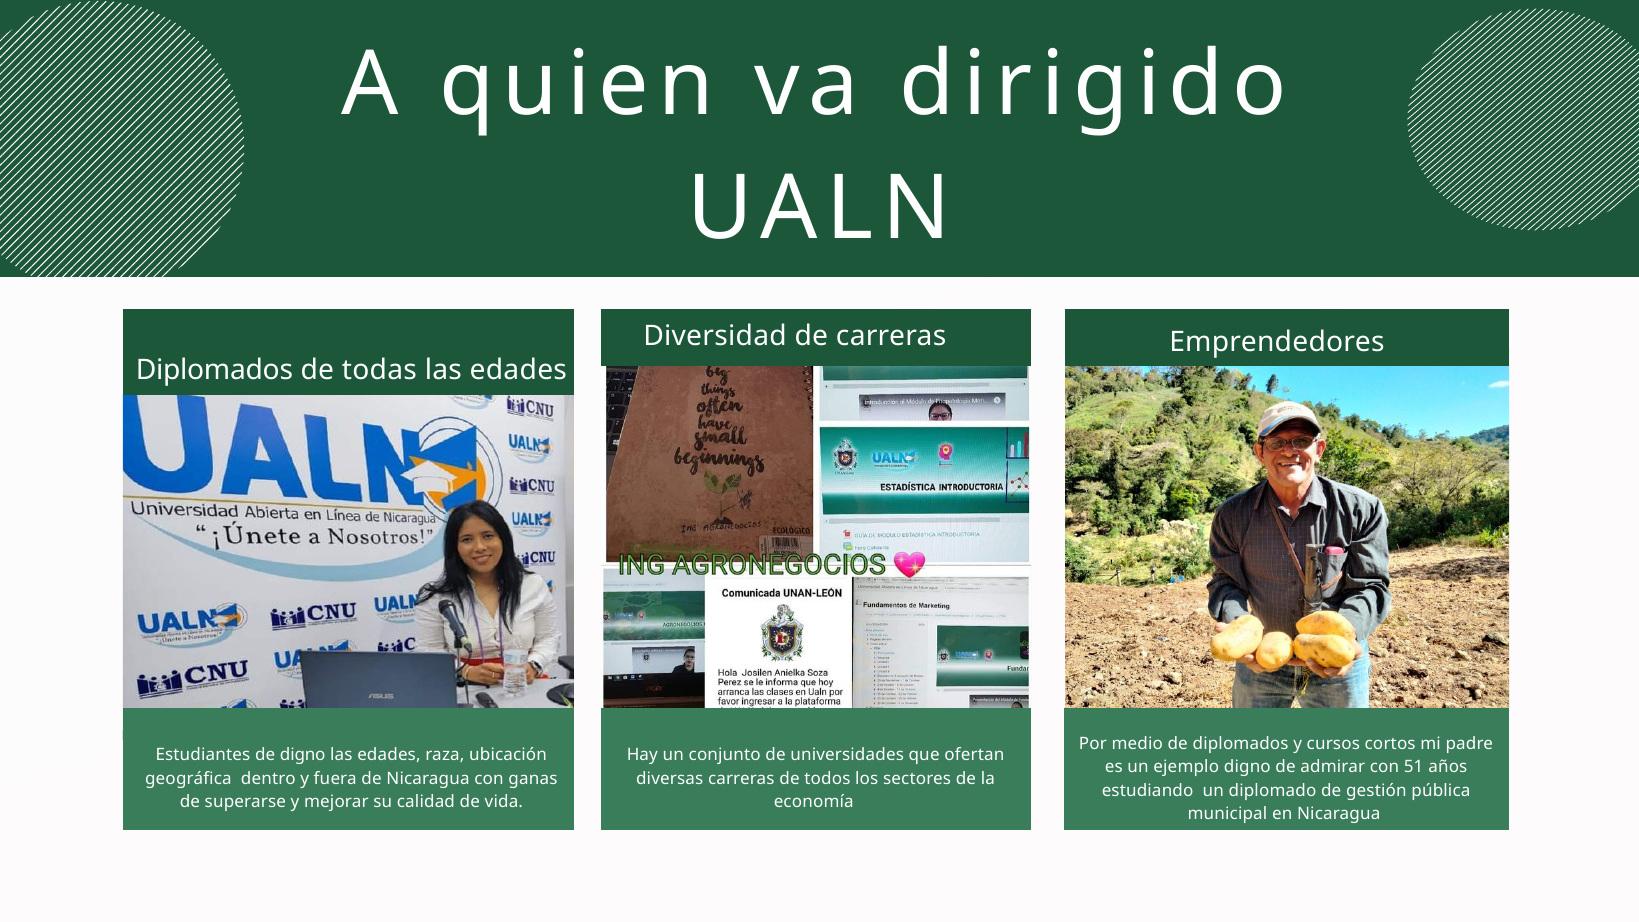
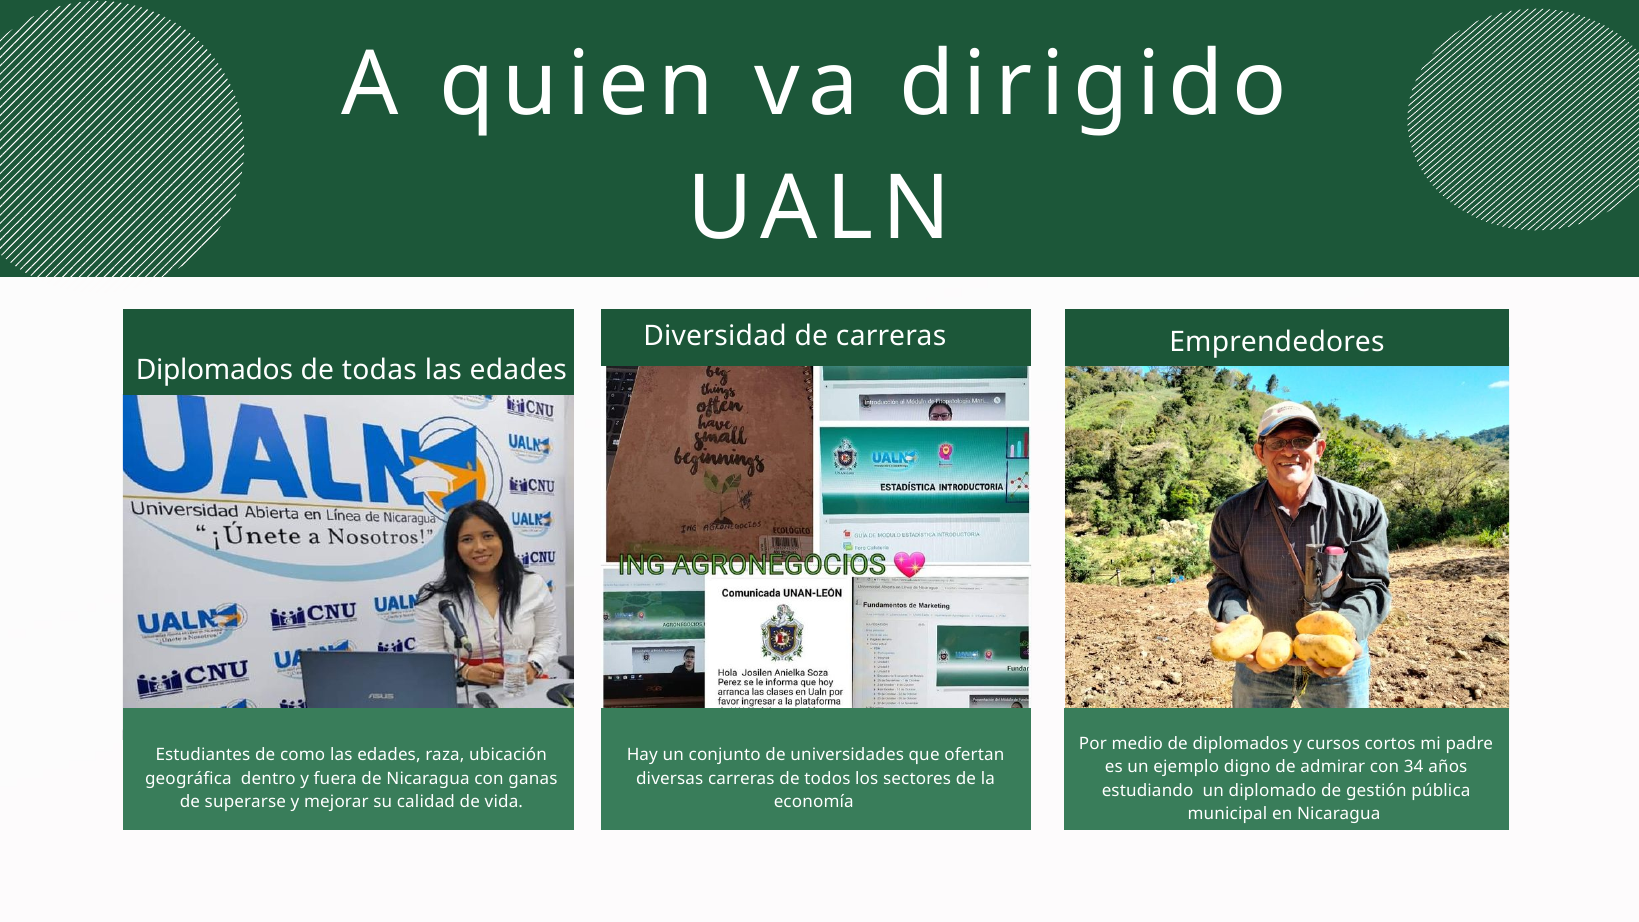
de digno: digno -> como (303, 755)
51: 51 -> 34 (1414, 767)
